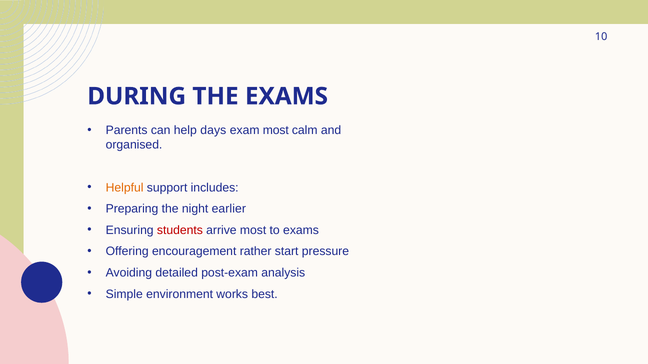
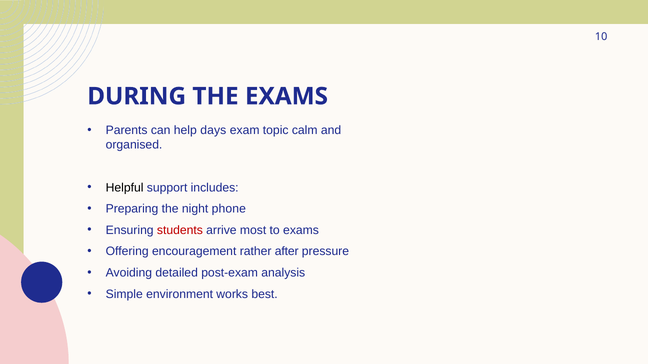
exam most: most -> topic (276, 131)
Helpful colour: orange -> black (125, 188)
earlier: earlier -> phone (229, 209)
start: start -> after (287, 252)
